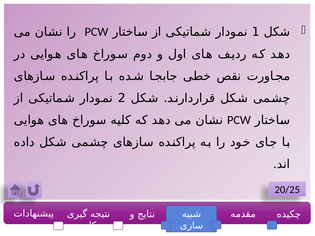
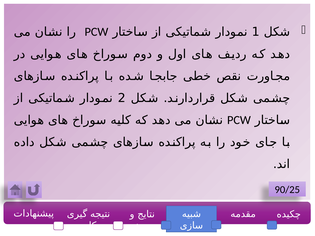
20/25: 20/25 -> 90/25 (287, 190)
